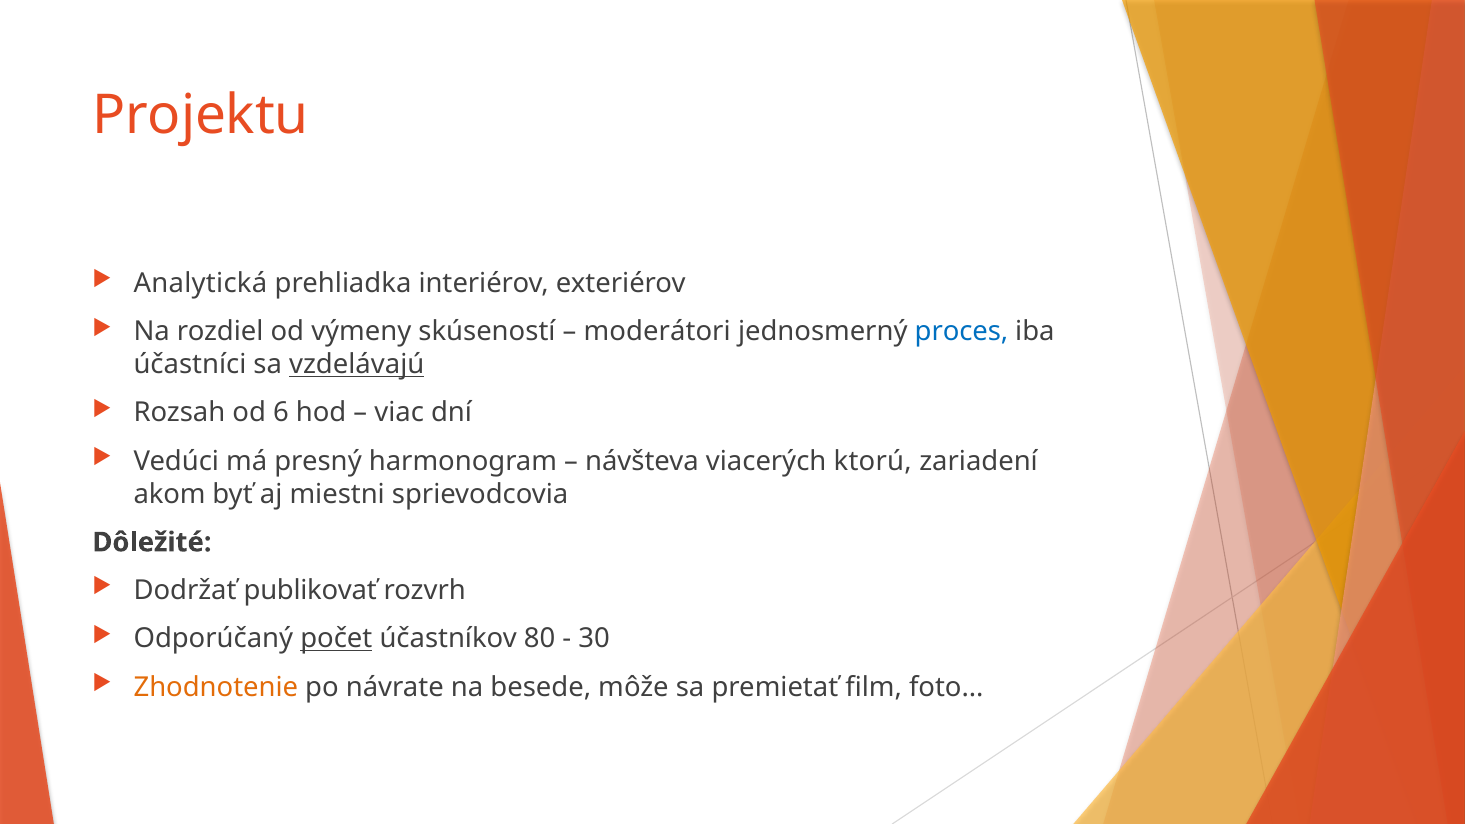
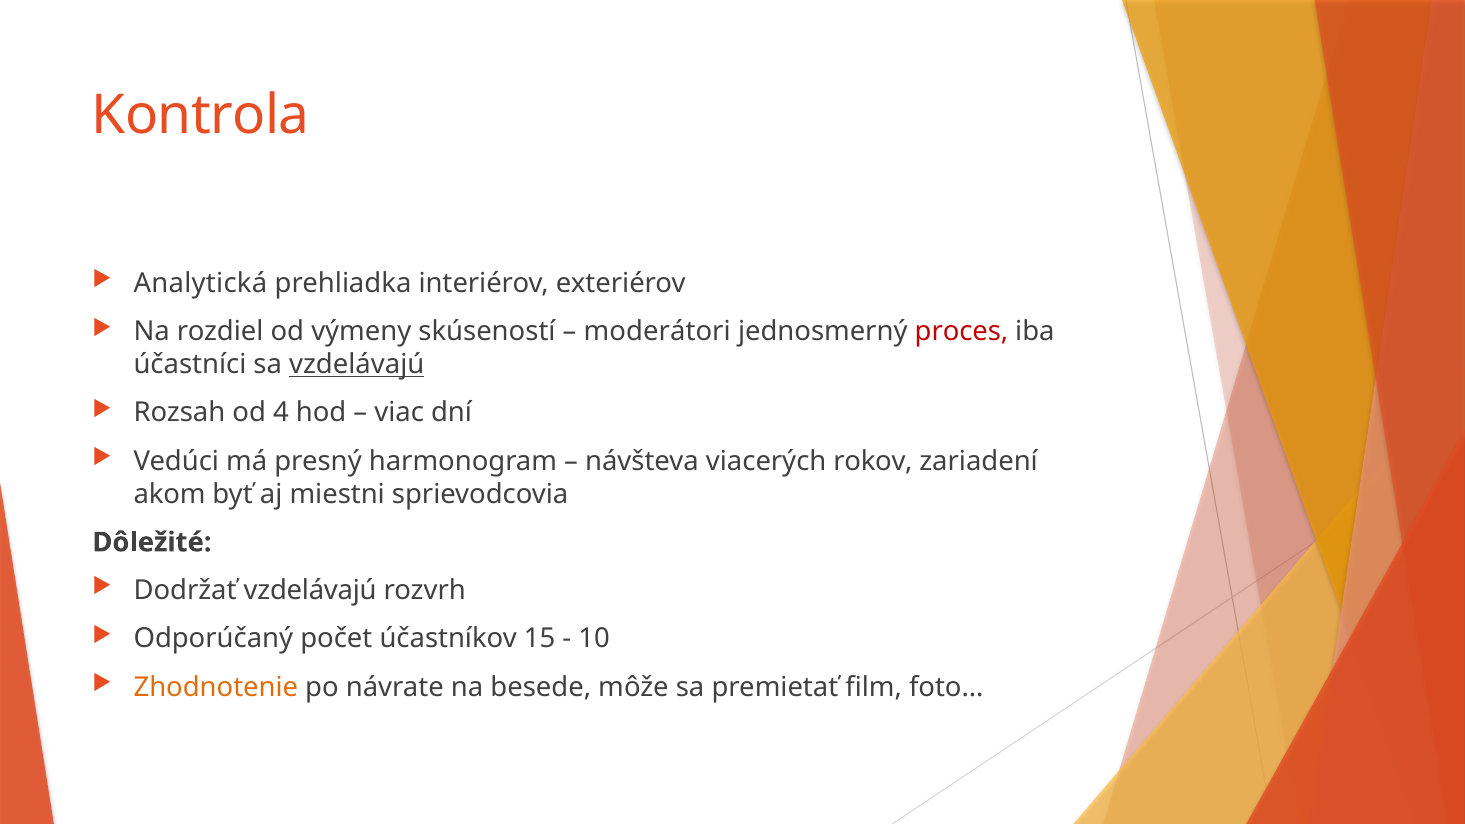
Projektu: Projektu -> Kontrola (201, 116)
proces colour: blue -> red (961, 332)
6: 6 -> 4 (281, 413)
ktorú: ktorú -> rokov (873, 461)
Dodržať publikovať: publikovať -> vzdelávajú (310, 591)
počet underline: present -> none (336, 639)
80: 80 -> 15 (540, 639)
30: 30 -> 10 (594, 639)
